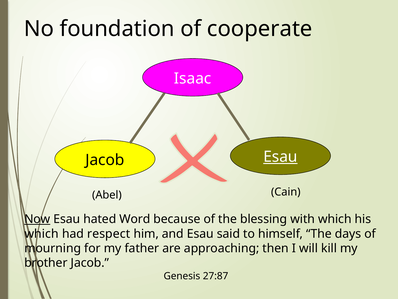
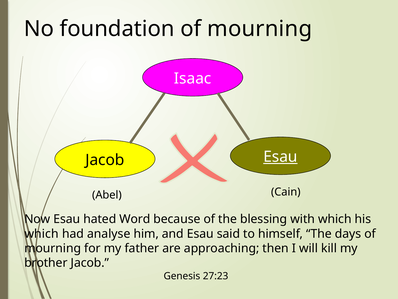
foundation of cooperate: cooperate -> mourning (260, 29)
Now underline: present -> none (37, 219)
respect: respect -> analyse (109, 233)
27:87: 27:87 -> 27:23 (216, 276)
